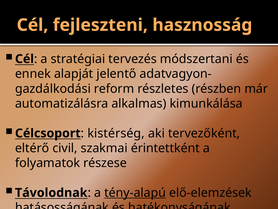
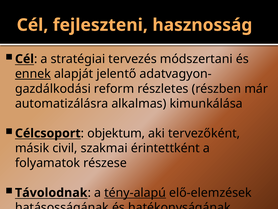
ennek underline: none -> present (33, 74)
kistérség: kistérség -> objektum (116, 133)
eltérő: eltérő -> másik (32, 148)
